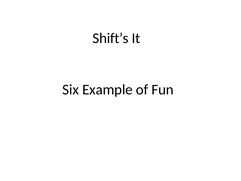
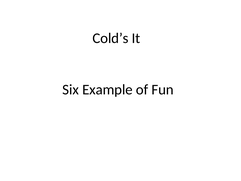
Shift’s: Shift’s -> Cold’s (111, 38)
